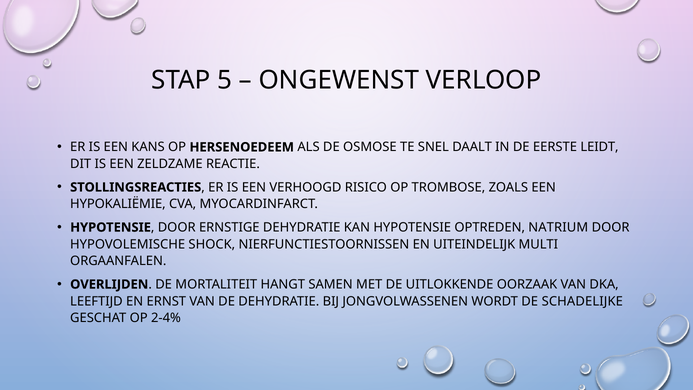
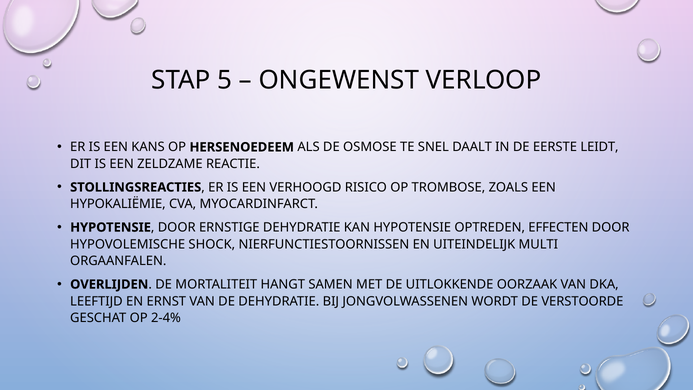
NATRIUM: NATRIUM -> EFFECTEN (558, 227)
SCHADELIJKE: SCHADELIJKE -> VERSTOORDE (582, 301)
